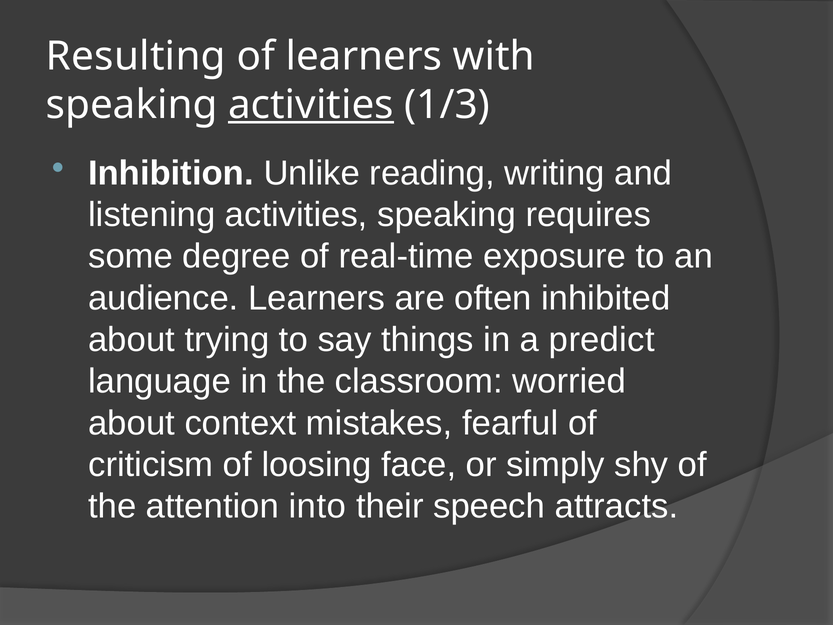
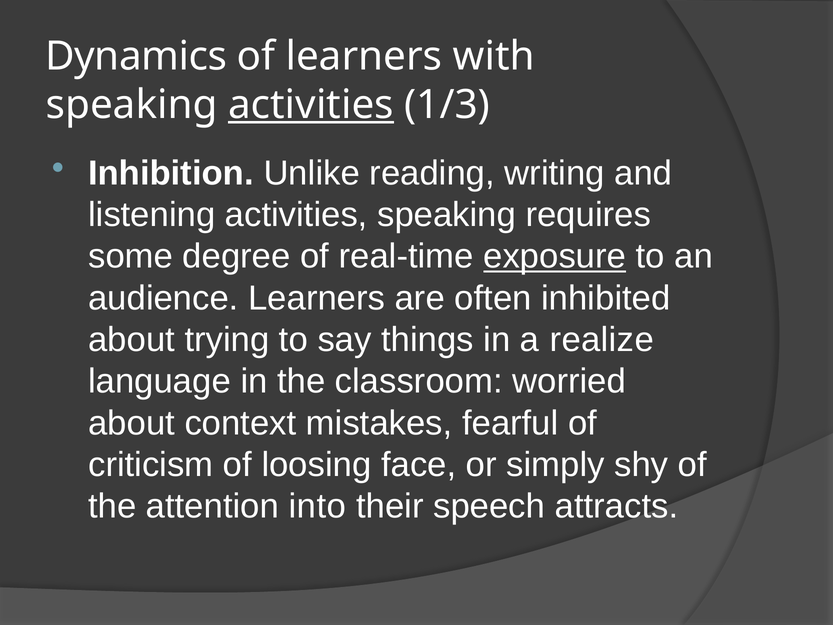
Resulting: Resulting -> Dynamics (136, 56)
exposure underline: none -> present (555, 256)
predict: predict -> realize (602, 340)
